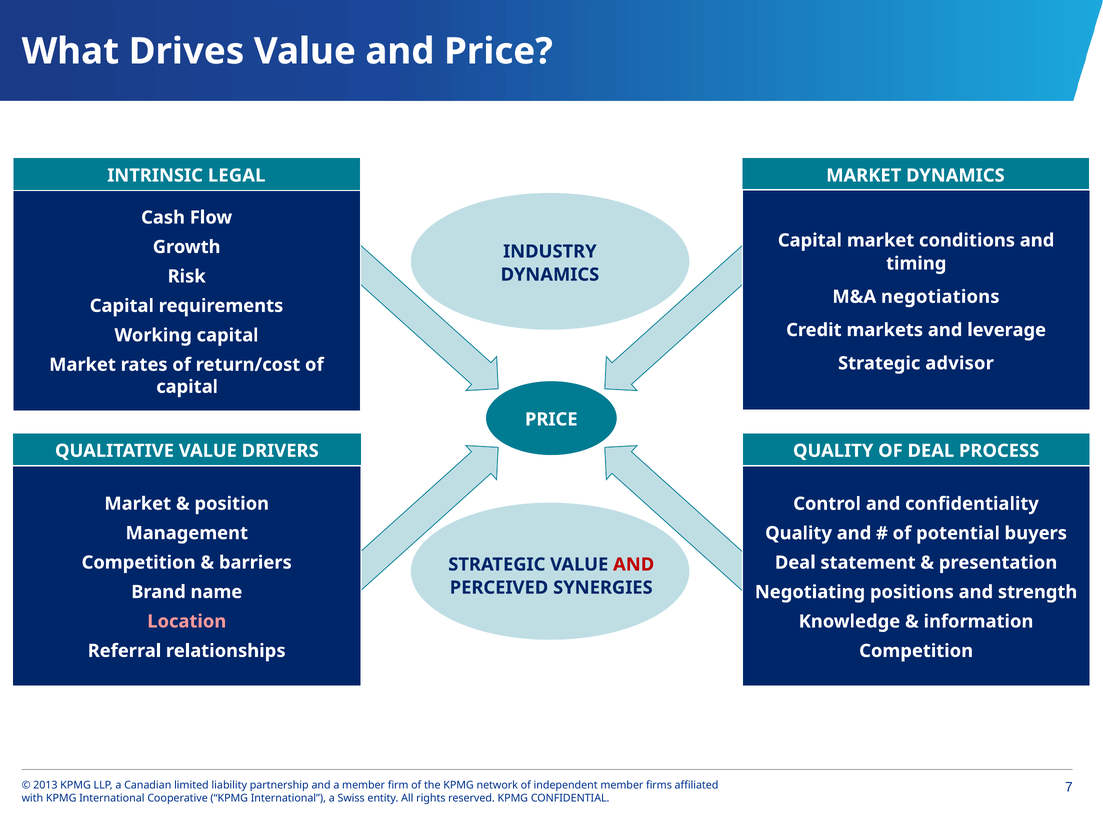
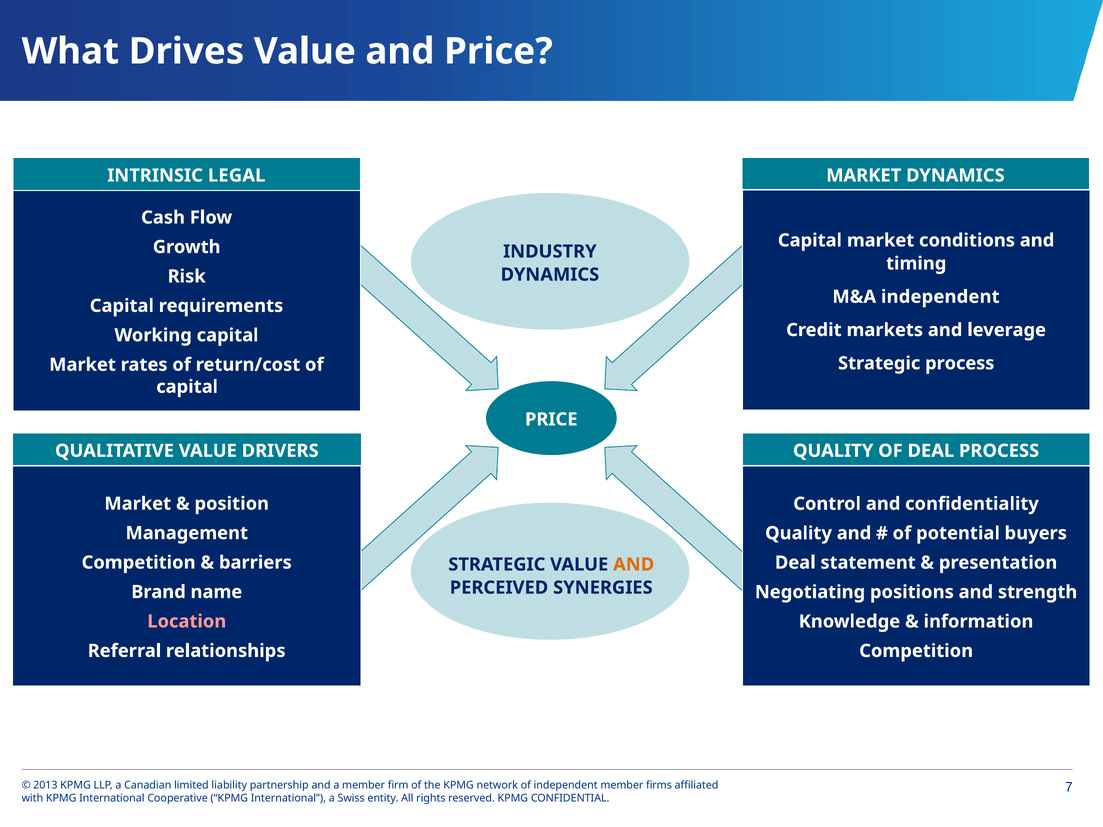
M&A negotiations: negotiations -> independent (940, 297)
Strategic advisor: advisor -> process (960, 363)
AND colour: red -> orange (634, 565)
